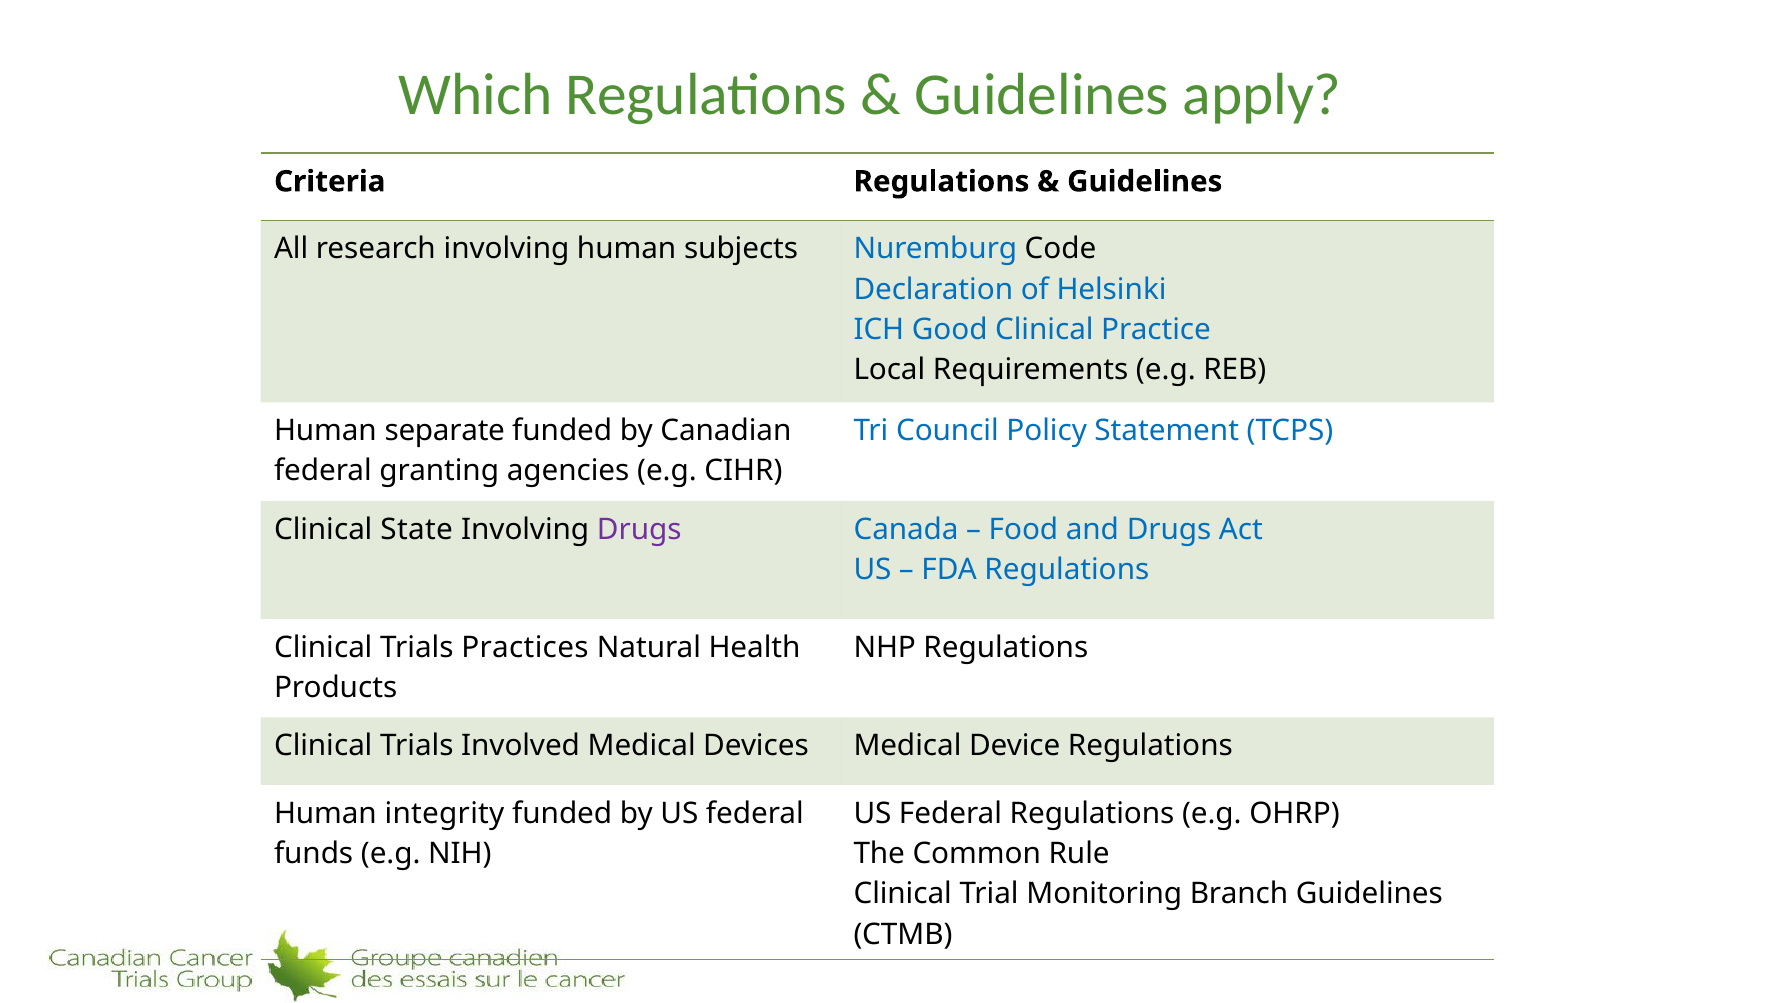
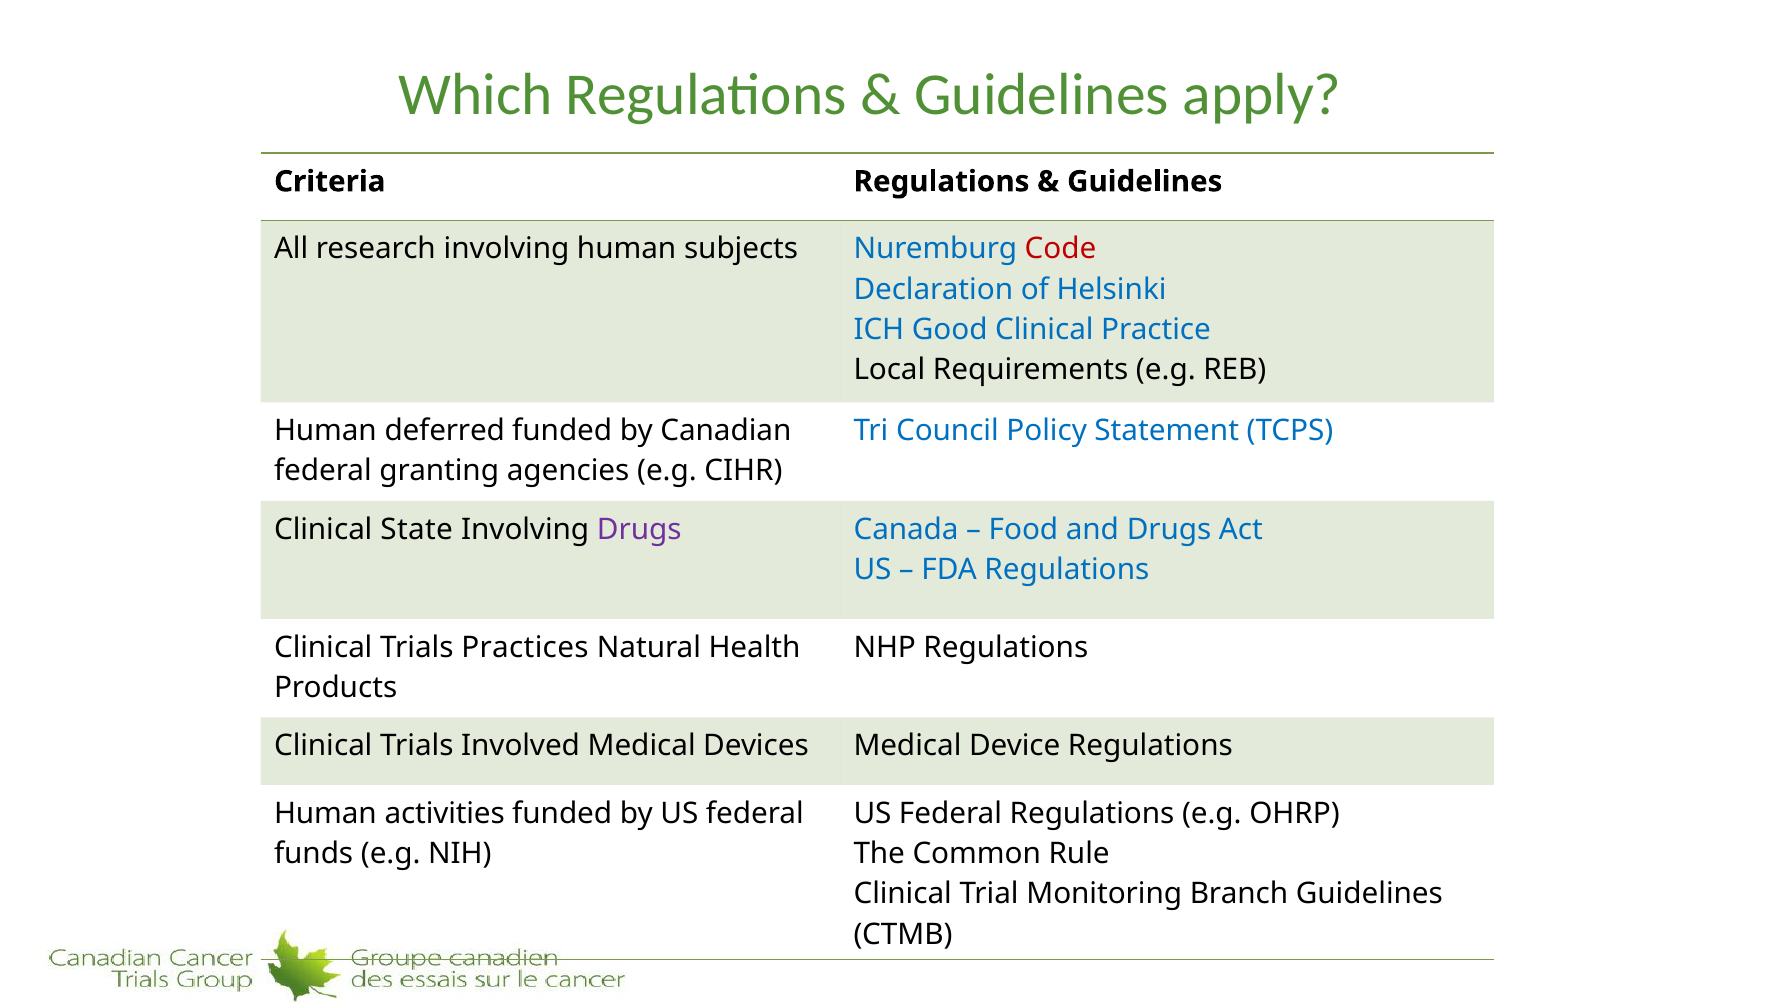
Code colour: black -> red (1061, 249)
separate: separate -> deferred (445, 431)
integrity: integrity -> activities (445, 814)
